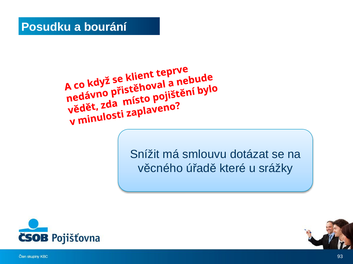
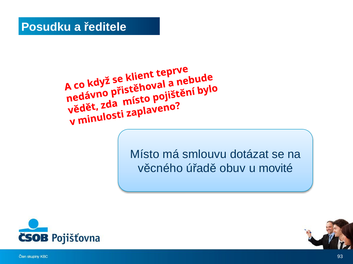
bourání: bourání -> ředitele (105, 27)
Snížit: Snížit -> Místo (145, 155)
které: které -> obuv (233, 169)
srážky: srážky -> movité (276, 169)
